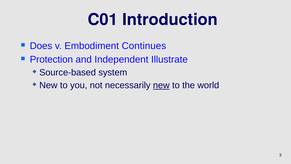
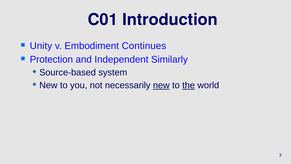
Does: Does -> Unity (41, 46)
Illustrate: Illustrate -> Similarly (169, 59)
the underline: none -> present (189, 85)
